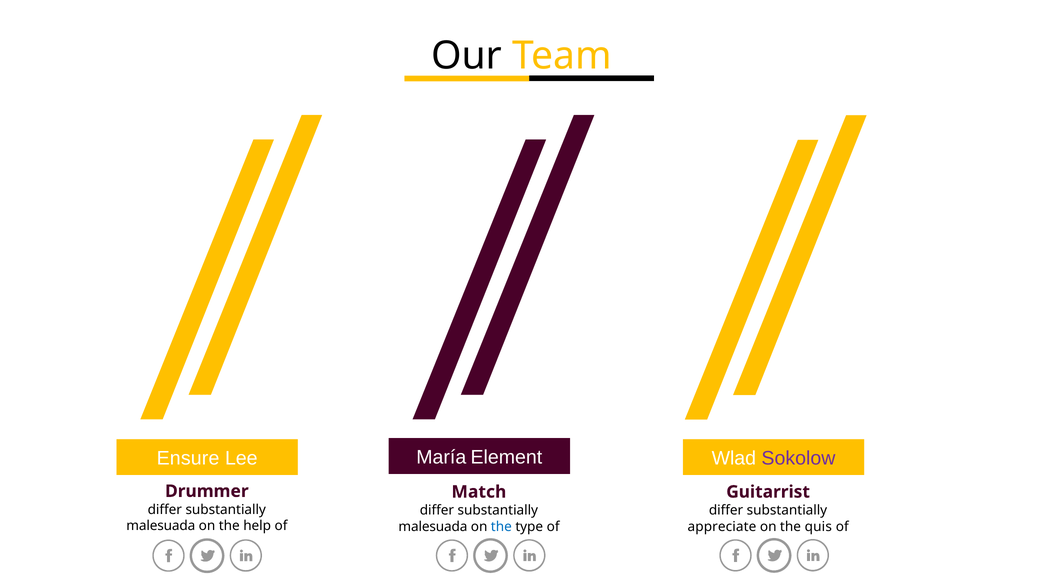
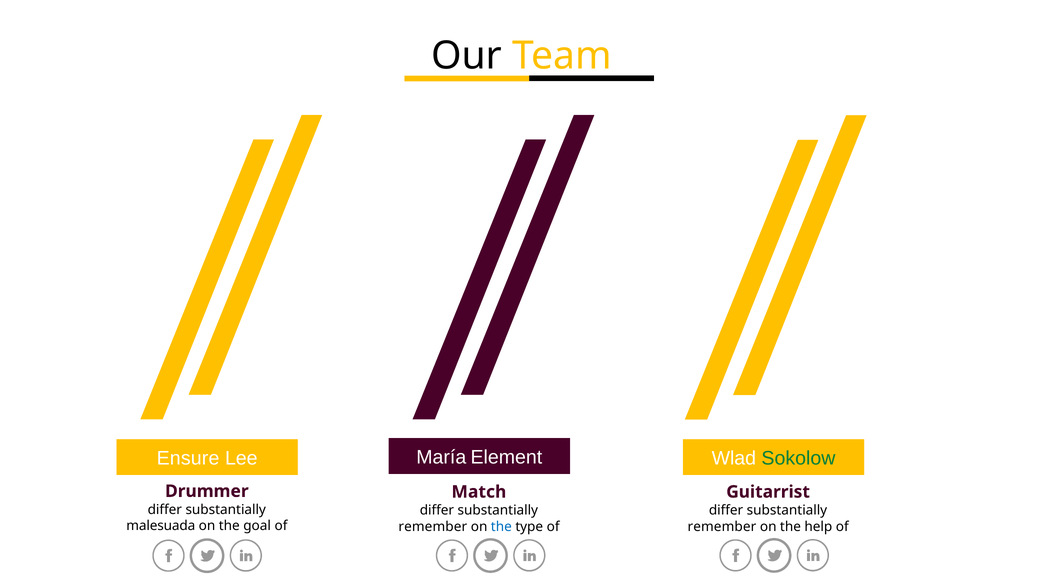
Sokolow colour: purple -> green (798, 458)
help: help -> goal (257, 526)
malesuada: malesuada -> remember (433, 526)
appreciate: appreciate -> remember (722, 526)
quis: quis -> help (818, 526)
